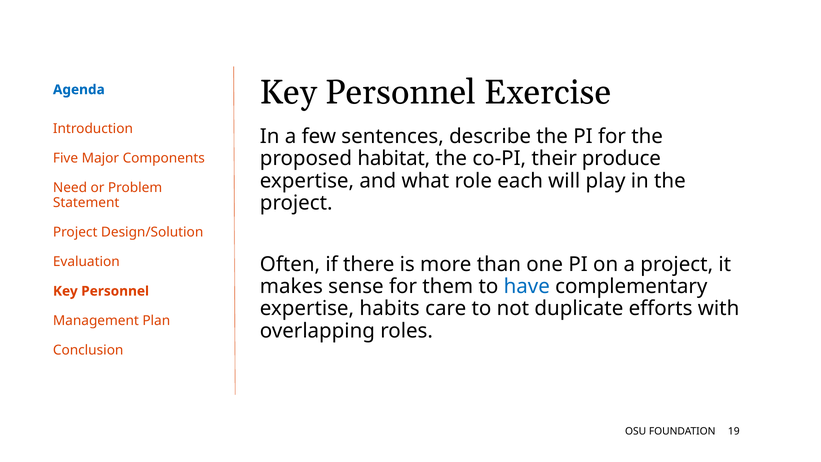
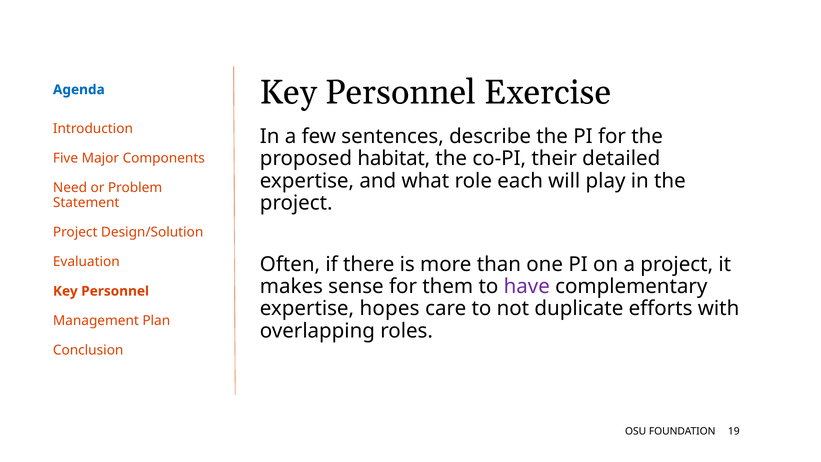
produce: produce -> detailed (621, 159)
have colour: blue -> purple (527, 286)
habits: habits -> hopes (390, 309)
